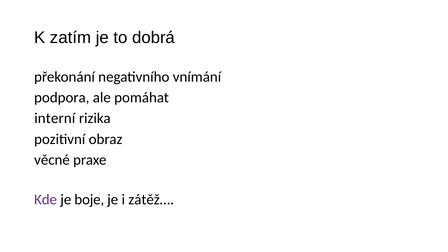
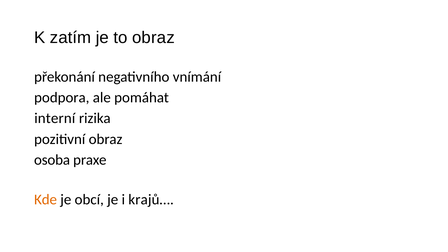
to dobrá: dobrá -> obraz (153, 38)
věcné: věcné -> osoba (52, 160)
Kde colour: purple -> orange (46, 200)
boje: boje -> obcí (89, 200)
zátěž…: zátěž… -> krajů… (151, 200)
